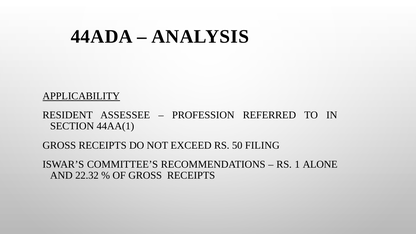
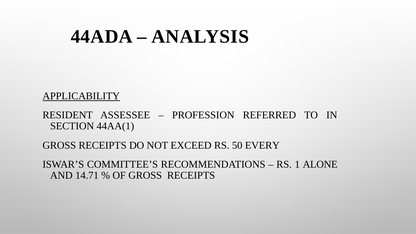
FILING: FILING -> EVERY (262, 145)
22.32: 22.32 -> 14.71 (87, 175)
